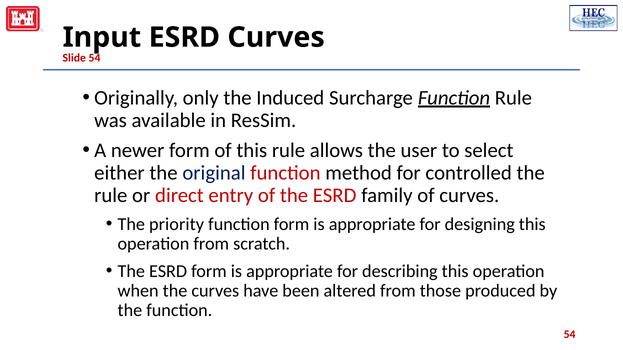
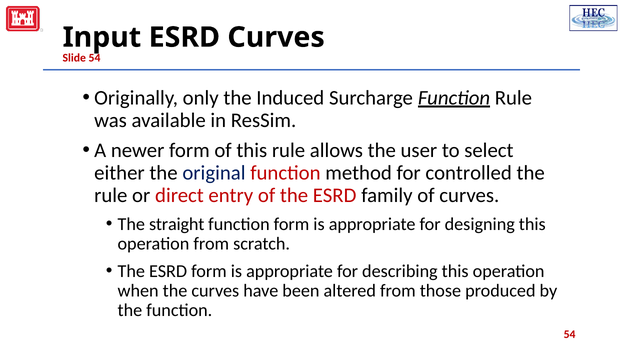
priority: priority -> straight (177, 224)
